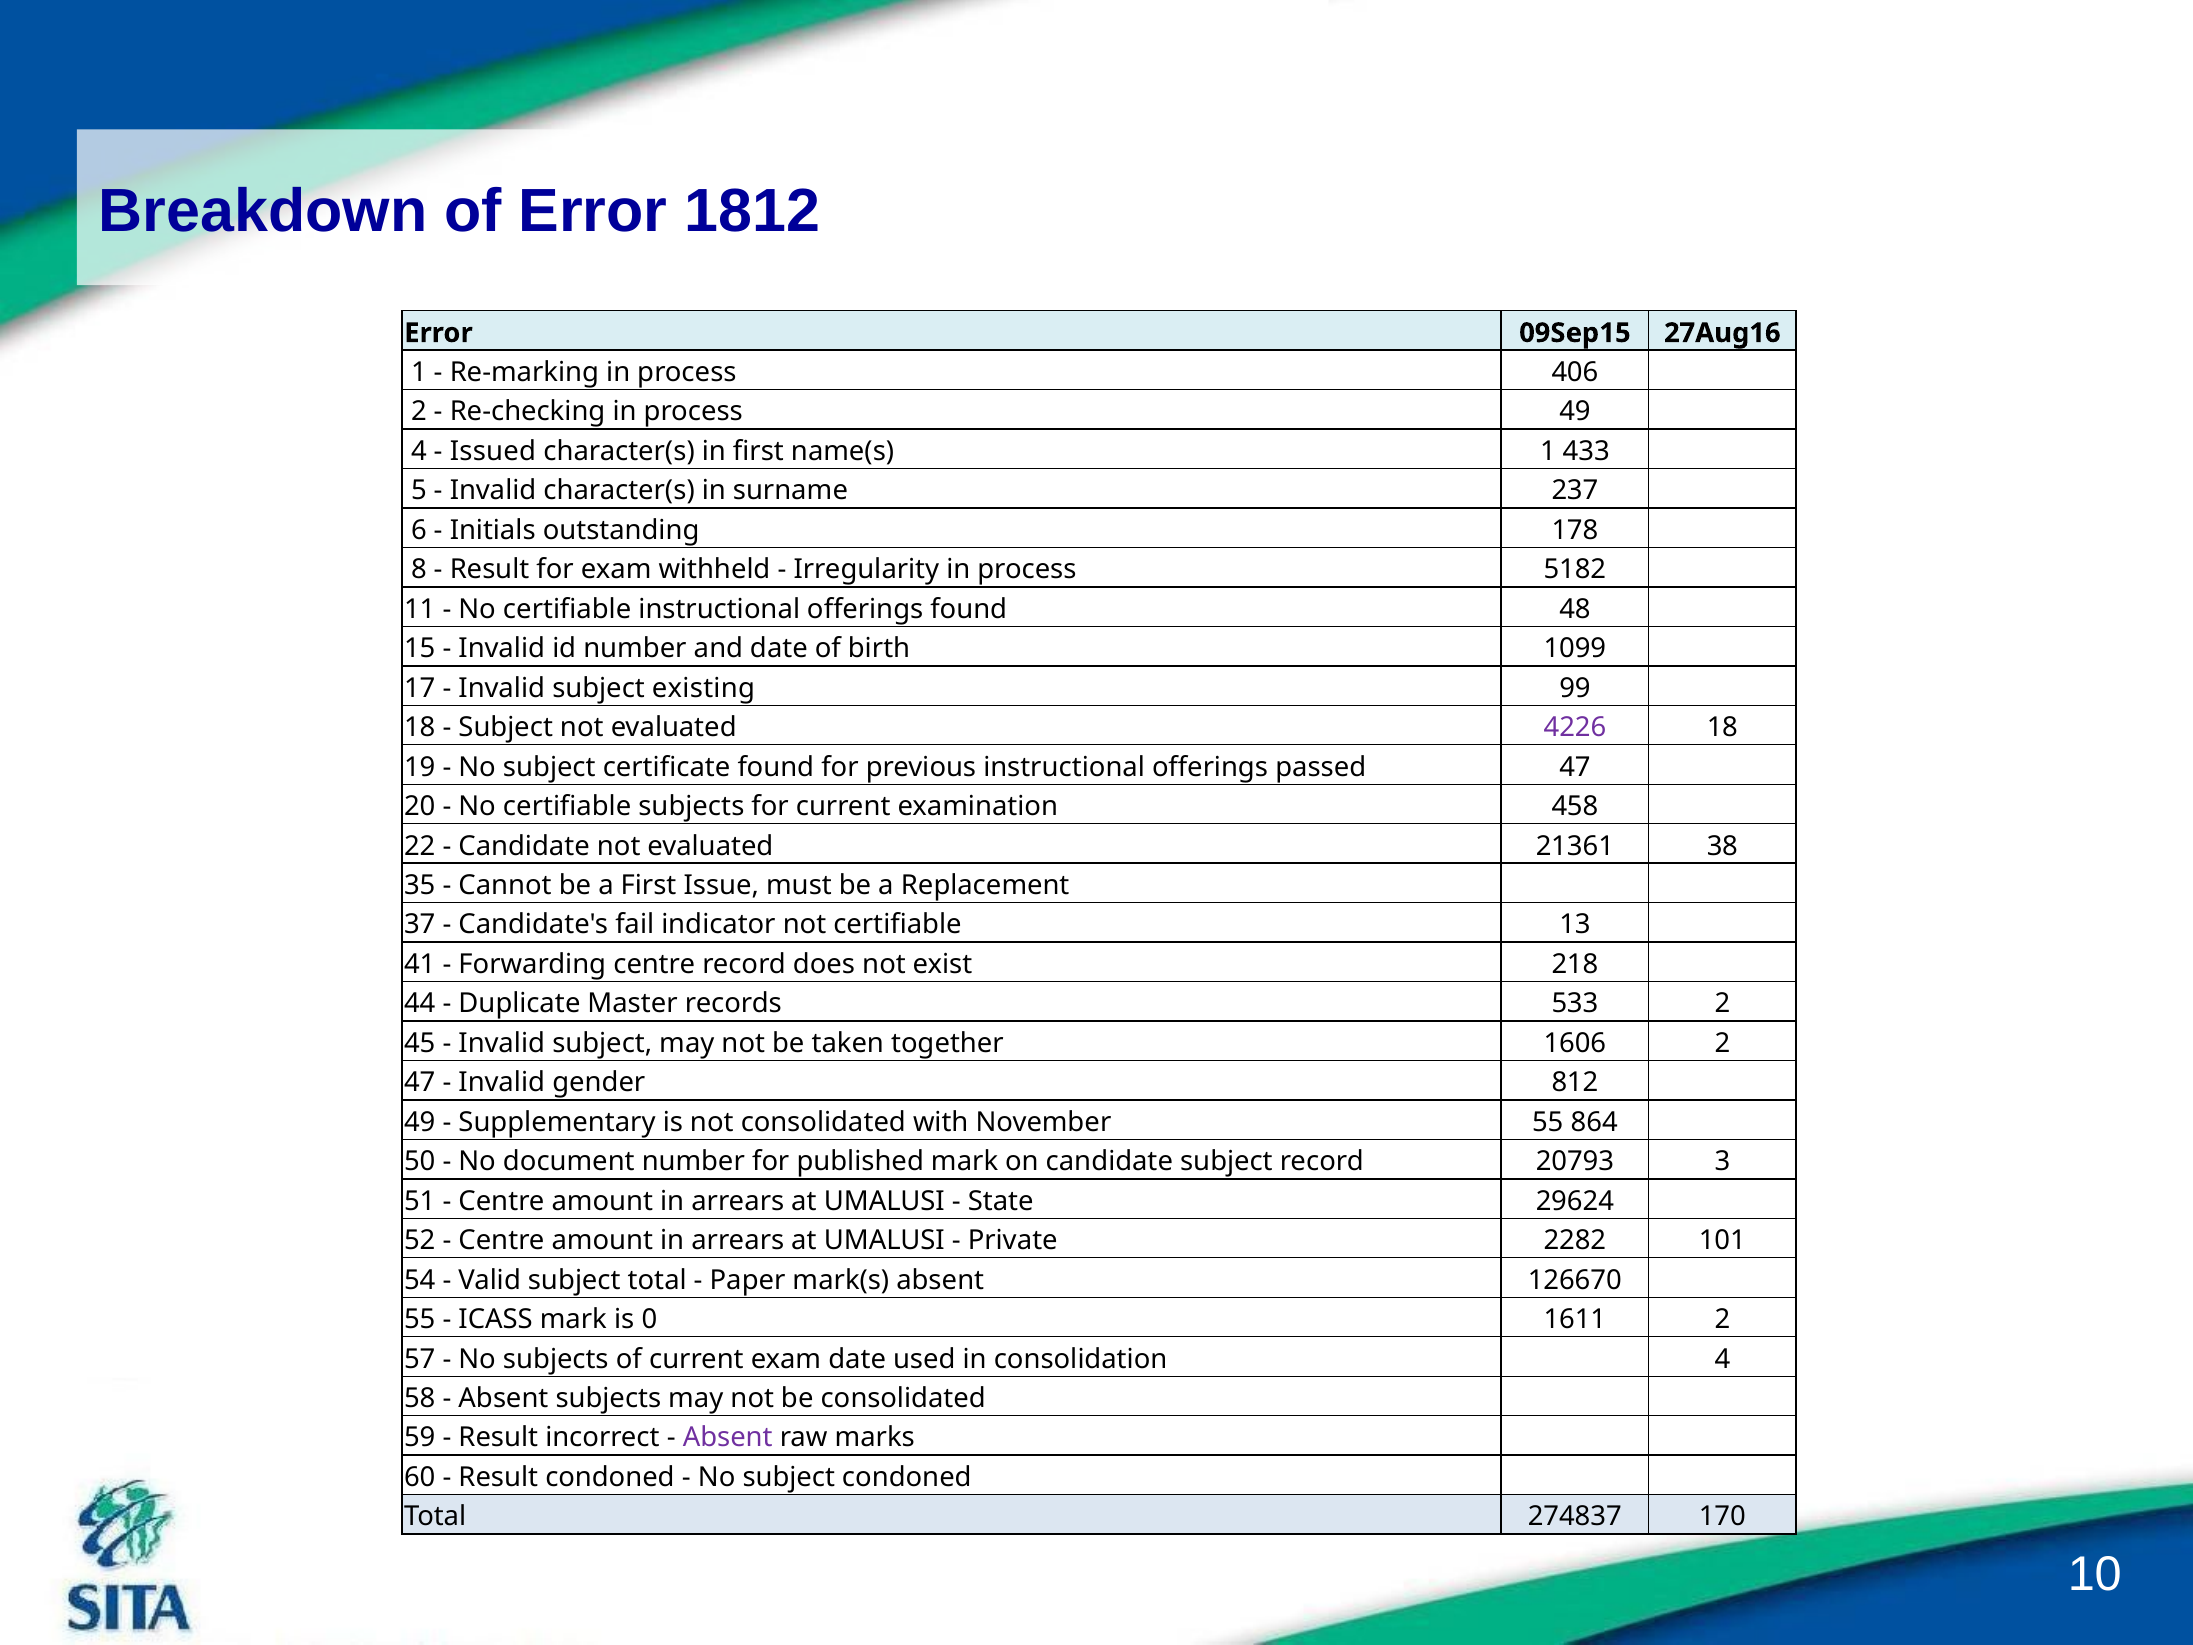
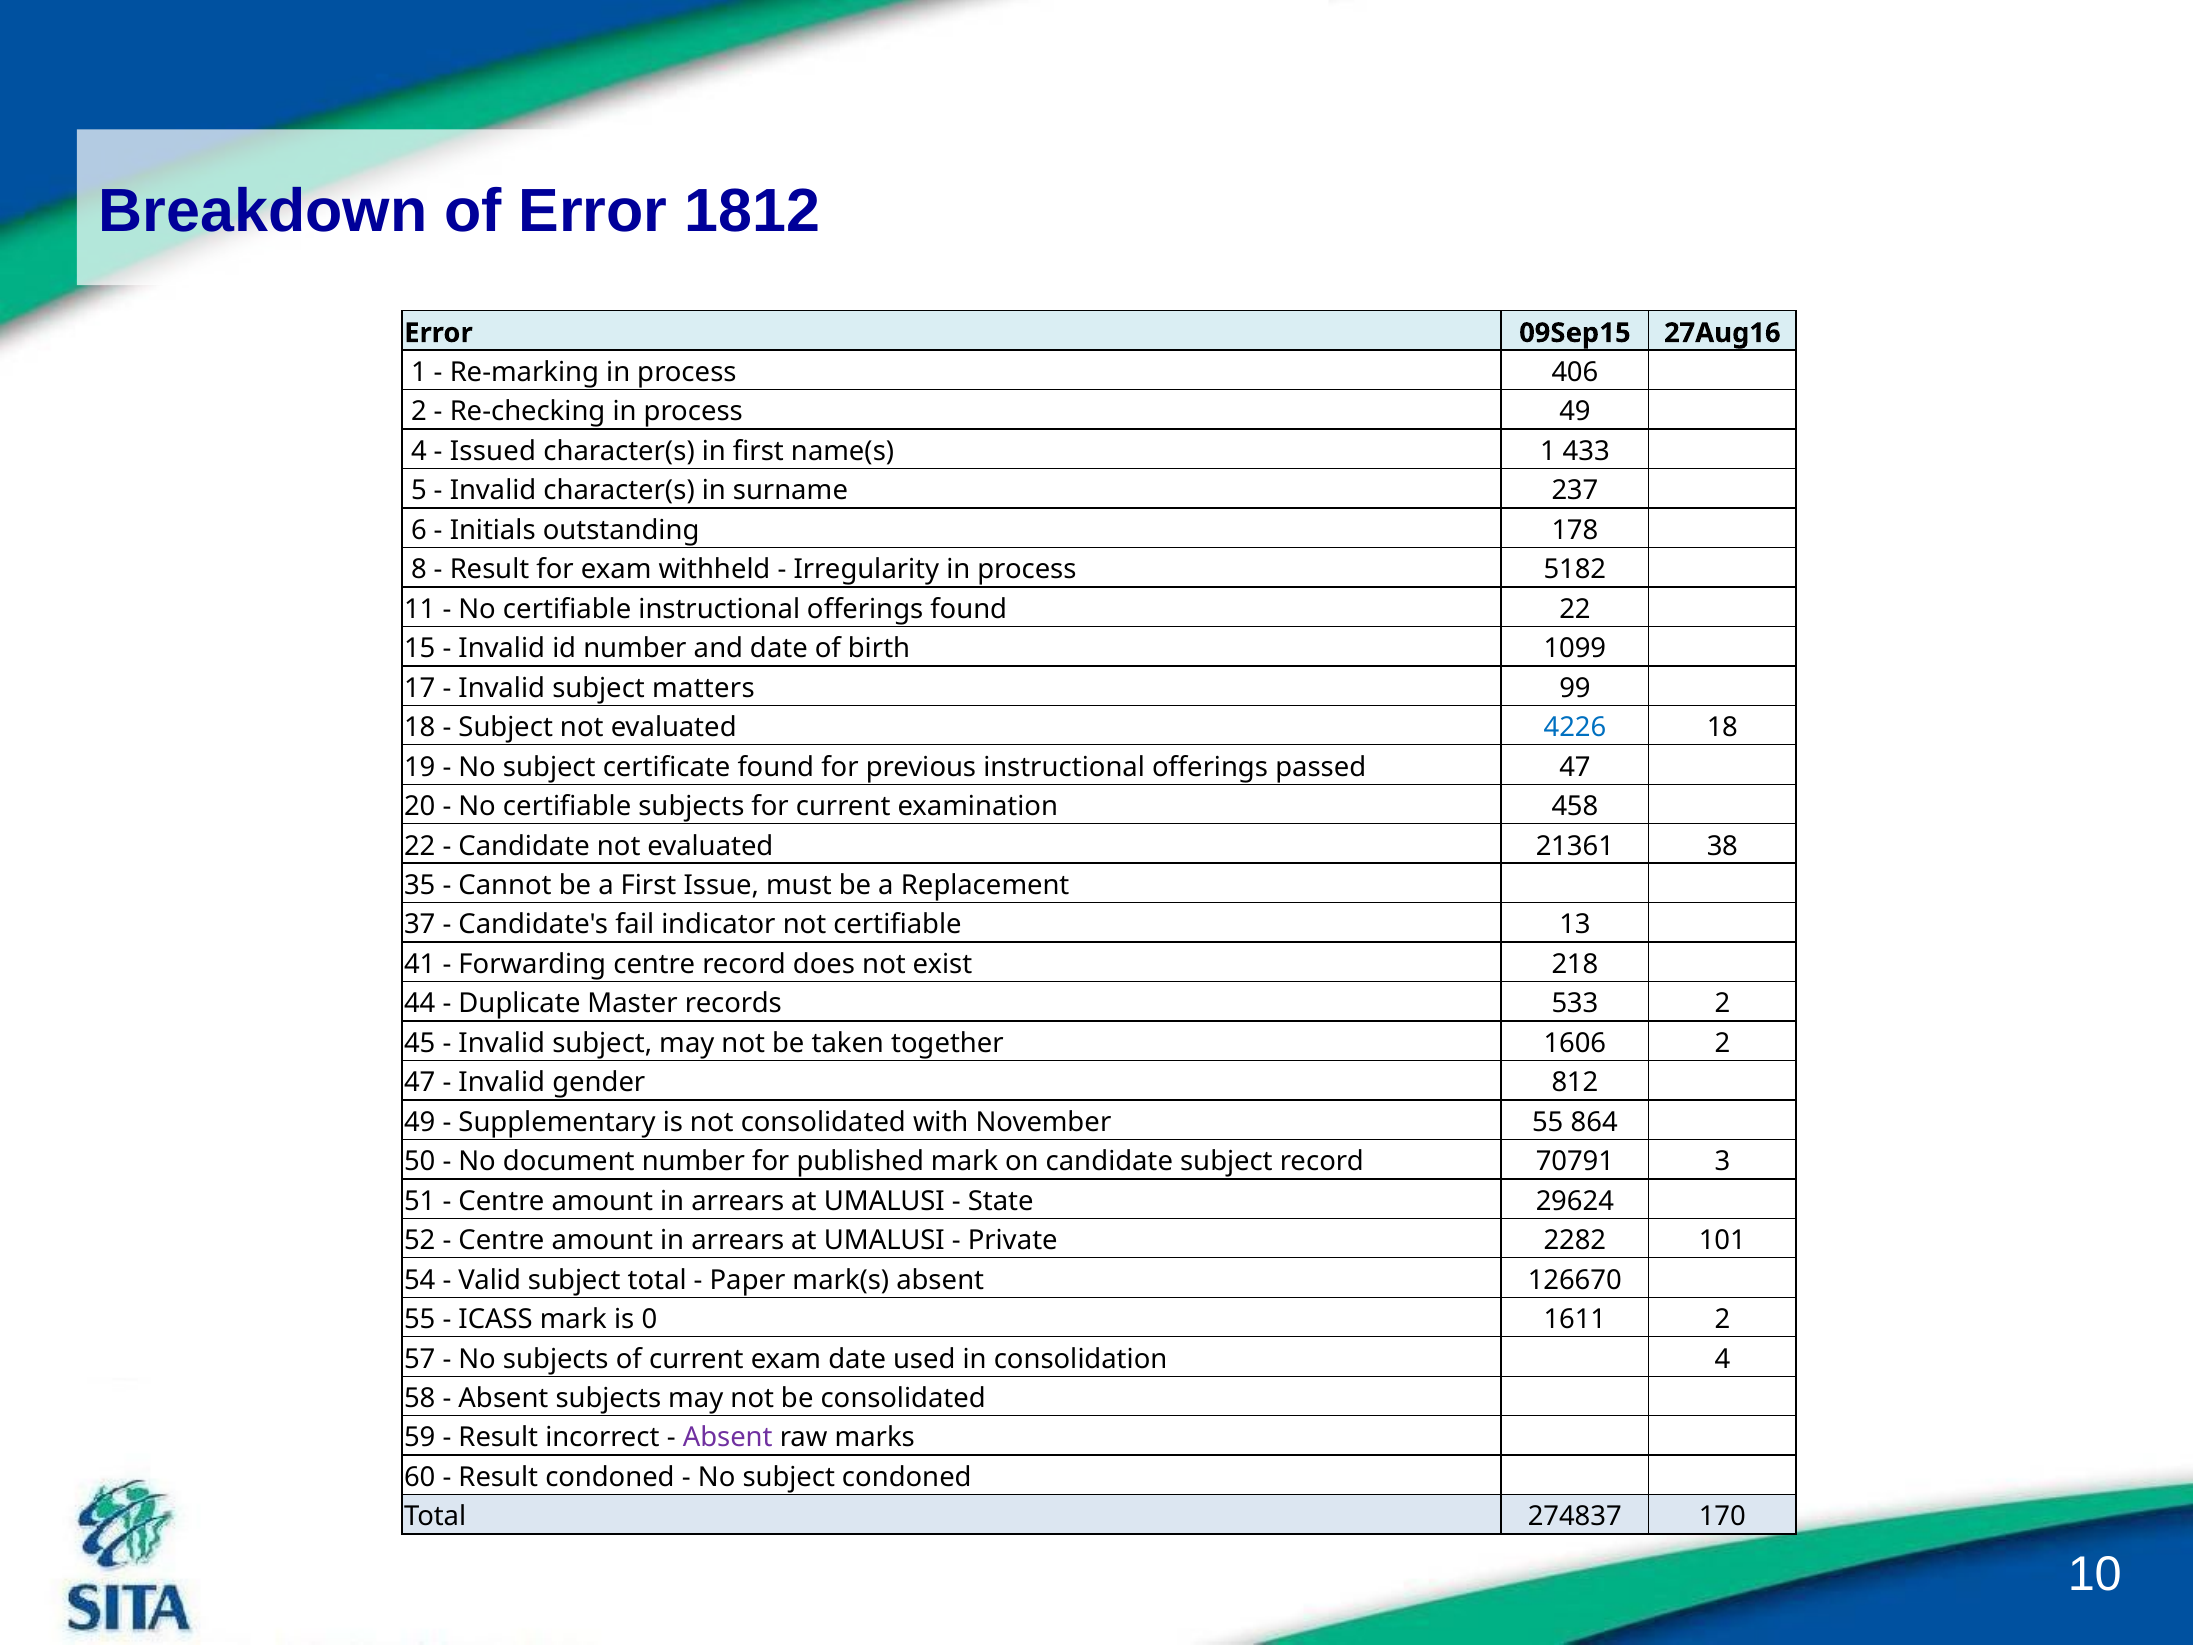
found 48: 48 -> 22 (1575, 609)
existing: existing -> matters (703, 688)
4226 colour: purple -> blue (1575, 727)
20793: 20793 -> 70791 (1575, 1162)
